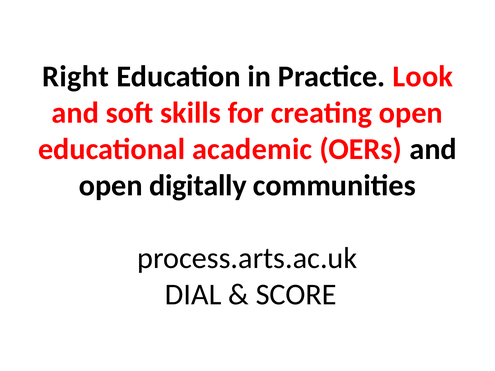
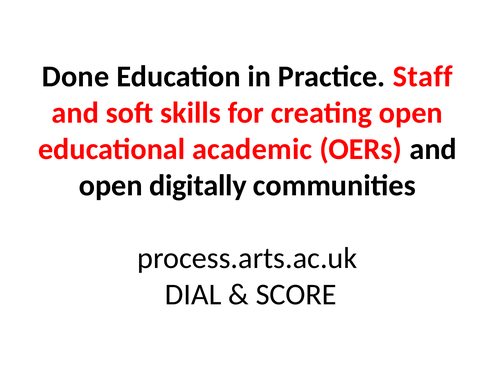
Right: Right -> Done (76, 77)
Look: Look -> Staff (423, 77)
